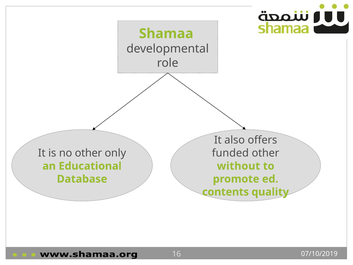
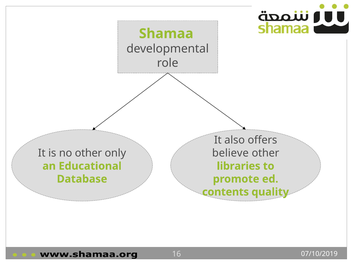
funded: funded -> believe (230, 153)
without: without -> libraries (239, 166)
